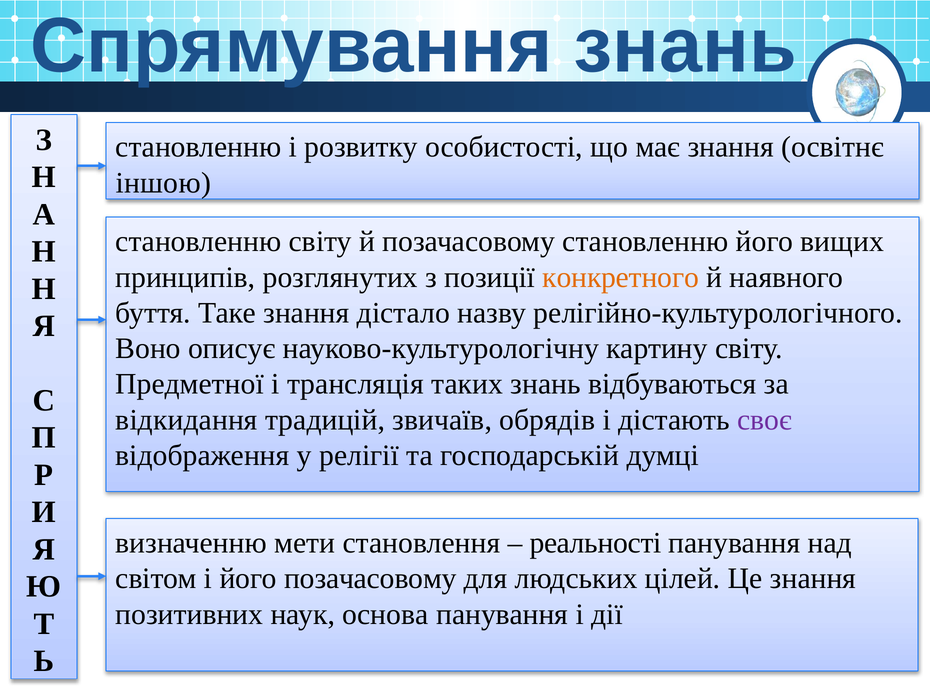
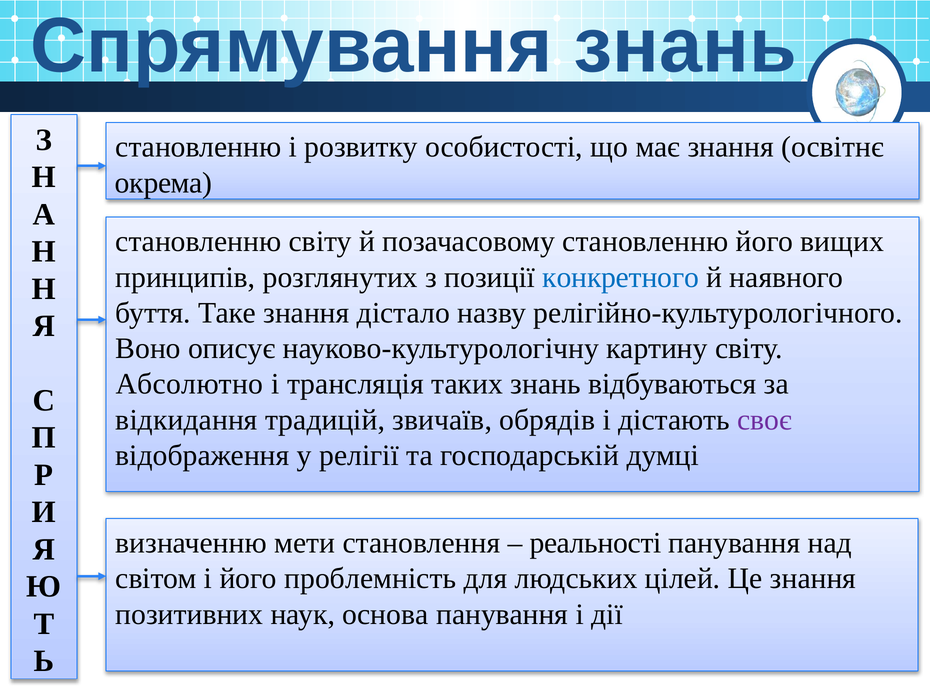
іншою: іншою -> окрема (164, 183)
конкретного colour: orange -> blue (621, 277)
Предметної: Предметної -> Абсолютно (189, 384)
його позачасовому: позачасовому -> проблемність (370, 578)
